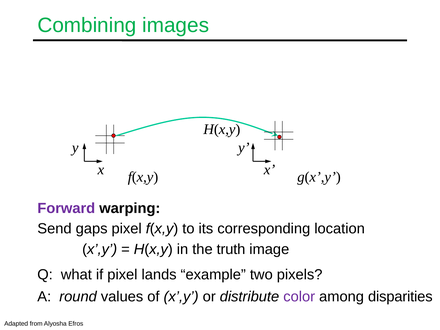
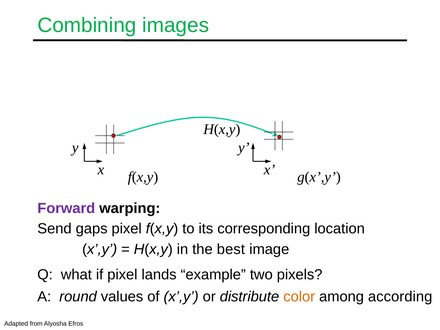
truth: truth -> best (231, 249)
color colour: purple -> orange (299, 297)
disparities: disparities -> according (400, 297)
